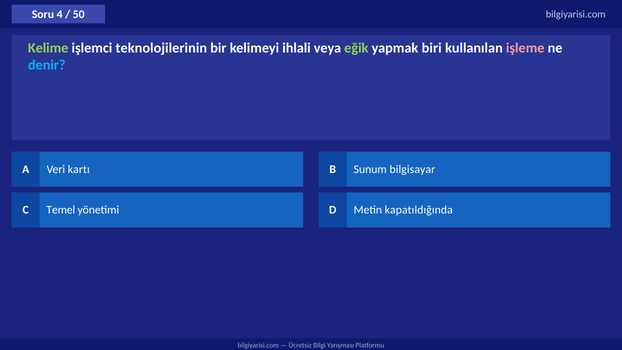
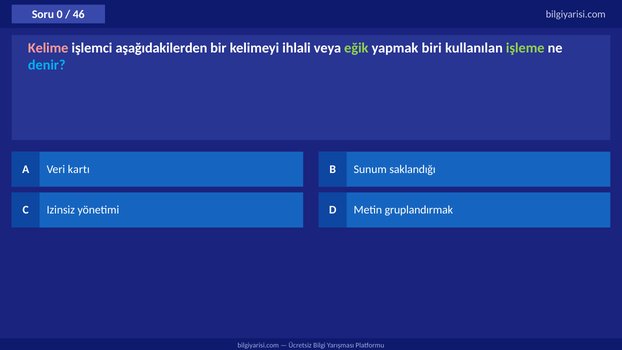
4: 4 -> 0 (60, 14)
50: 50 -> 46 (79, 14)
Kelime colour: light green -> pink (48, 48)
teknolojilerinin: teknolojilerinin -> aşağıdakilerden (161, 48)
işleme colour: pink -> light green (525, 48)
bilgisayar: bilgisayar -> saklandığı (412, 169)
Temel: Temel -> Izinsiz (61, 210)
kapatıldığında: kapatıldığında -> gruplandırmak (419, 210)
